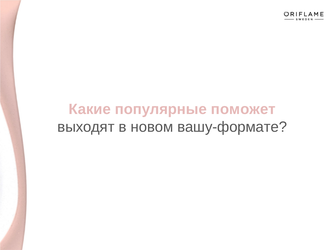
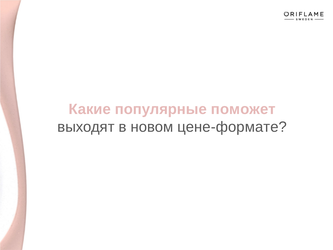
вашу-формате: вашу-формате -> цене-формате (232, 127)
